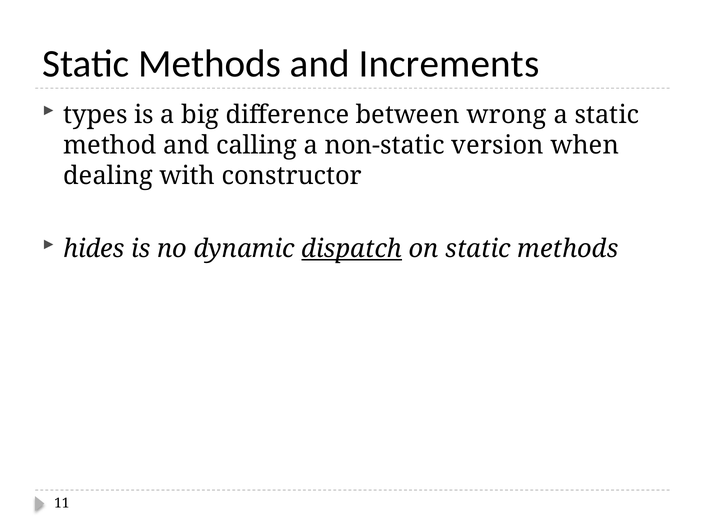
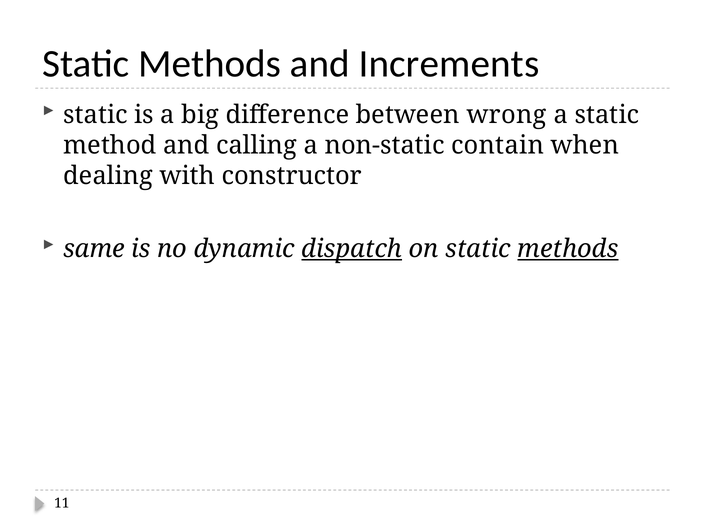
types: types -> static (96, 115)
version: version -> contain (498, 145)
hides: hides -> same (94, 248)
methods underline: none -> present (568, 248)
